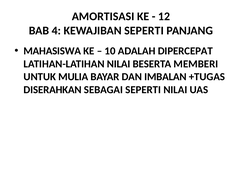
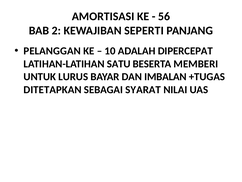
12: 12 -> 56 (164, 16)
4: 4 -> 2 (56, 30)
MAHASISWA: MAHASISWA -> PELANGGAN (52, 51)
LATIHAN-LATIHAN NILAI: NILAI -> SATU (119, 64)
MULIA: MULIA -> LURUS (73, 77)
DISERAHKAN: DISERAHKAN -> DITETAPKAN (53, 89)
SEBAGAI SEPERTI: SEPERTI -> SYARAT (143, 89)
